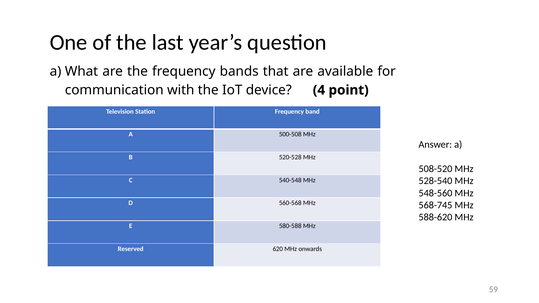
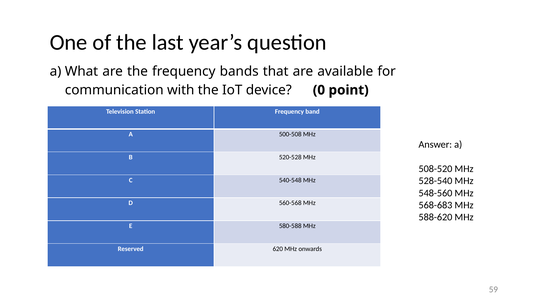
4: 4 -> 0 (319, 90)
568-745: 568-745 -> 568-683 (435, 205)
